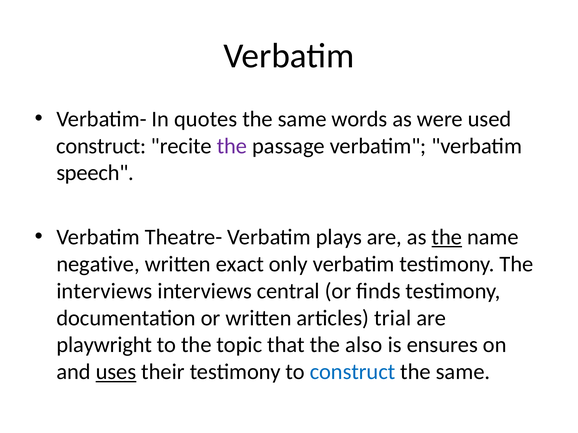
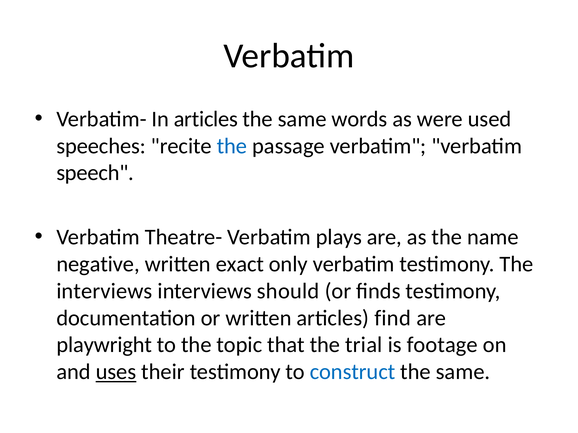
In quotes: quotes -> articles (206, 119)
construct: construct -> speeches (101, 146)
the colour: purple -> blue (232, 146)
the underline: present -> none (447, 237)
central: central -> should (288, 291)
trial: trial -> find (393, 318)
also: also -> trial (364, 345)
ensures: ensures -> footage (442, 345)
